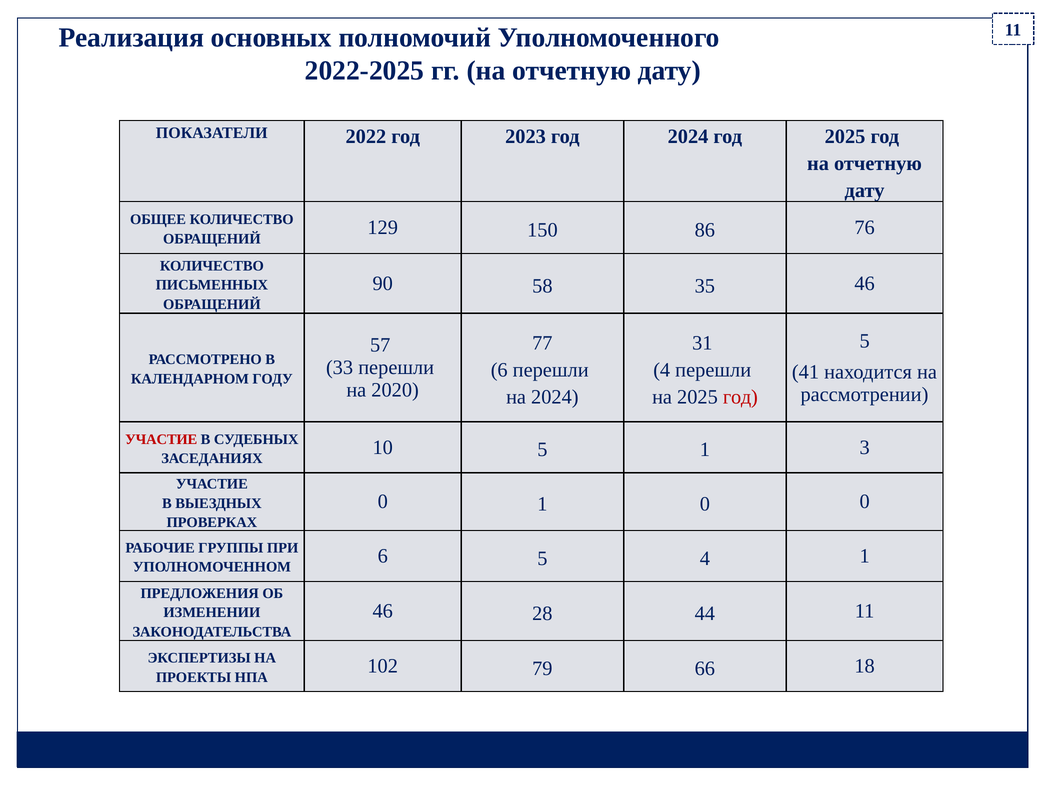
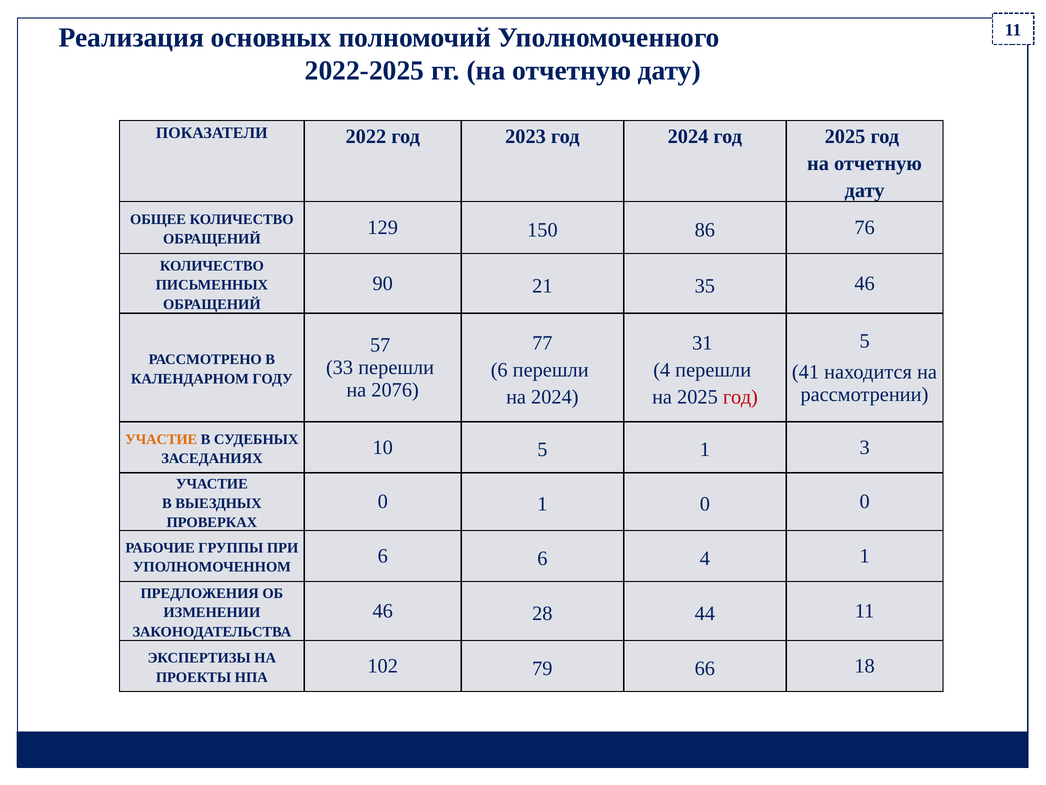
58: 58 -> 21 (542, 286)
2020: 2020 -> 2076 (395, 390)
УЧАСТИЕ colour: red -> orange (161, 439)
6 5: 5 -> 6 (542, 558)
